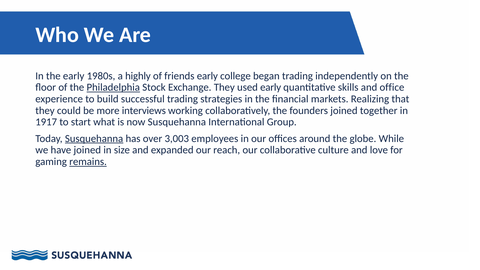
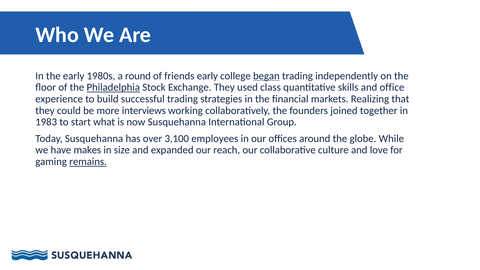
highly: highly -> round (138, 76)
began underline: none -> present (266, 76)
used early: early -> class (271, 87)
1917: 1917 -> 1983 (46, 122)
Susquehanna underline: present -> none (94, 139)
3,003: 3,003 -> 3,100 (177, 139)
have joined: joined -> makes (87, 150)
